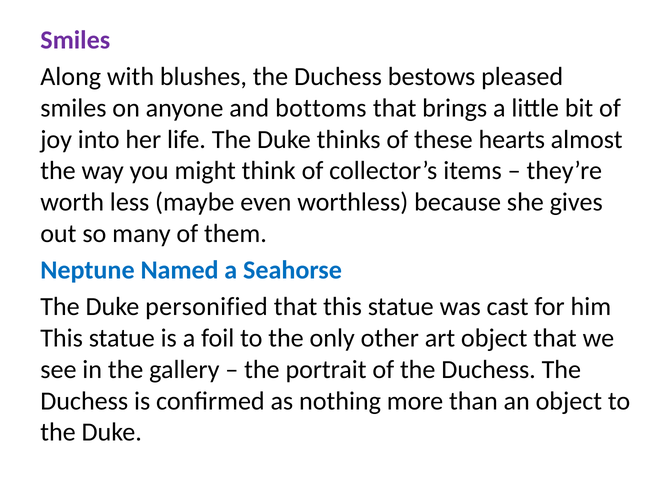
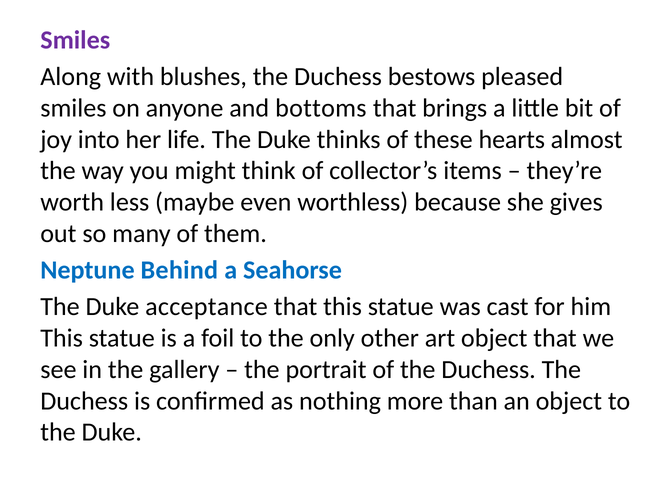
Named: Named -> Behind (179, 270)
personified: personified -> acceptance (206, 307)
